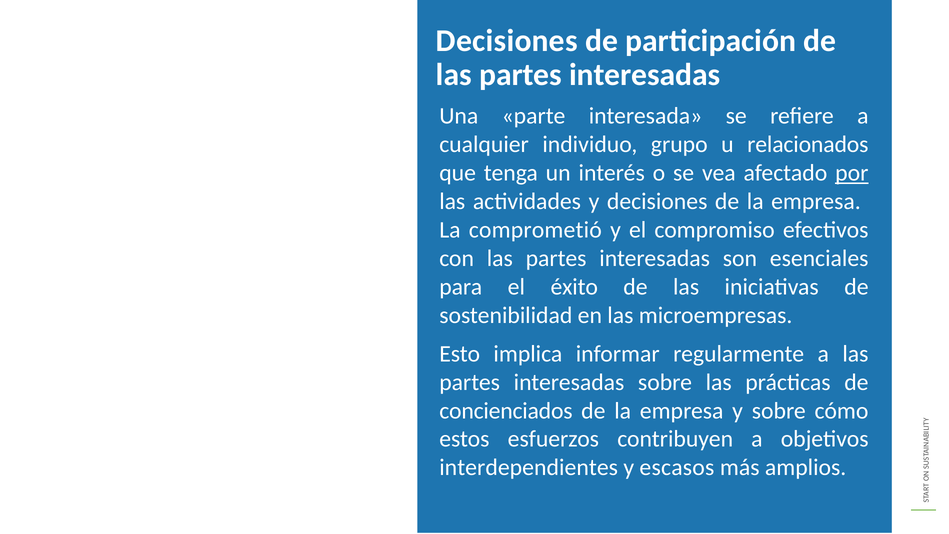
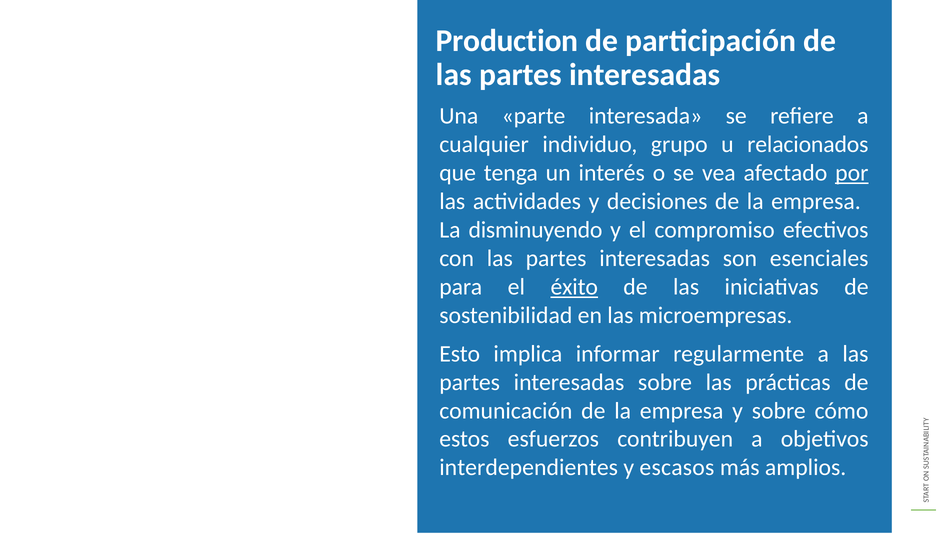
Decisiones: Decisiones -> Production (507, 41)
comprometió: comprometió -> disminuyendo (535, 230)
éxito underline: none -> present (574, 287)
concienciados: concienciados -> comunicación (506, 411)
